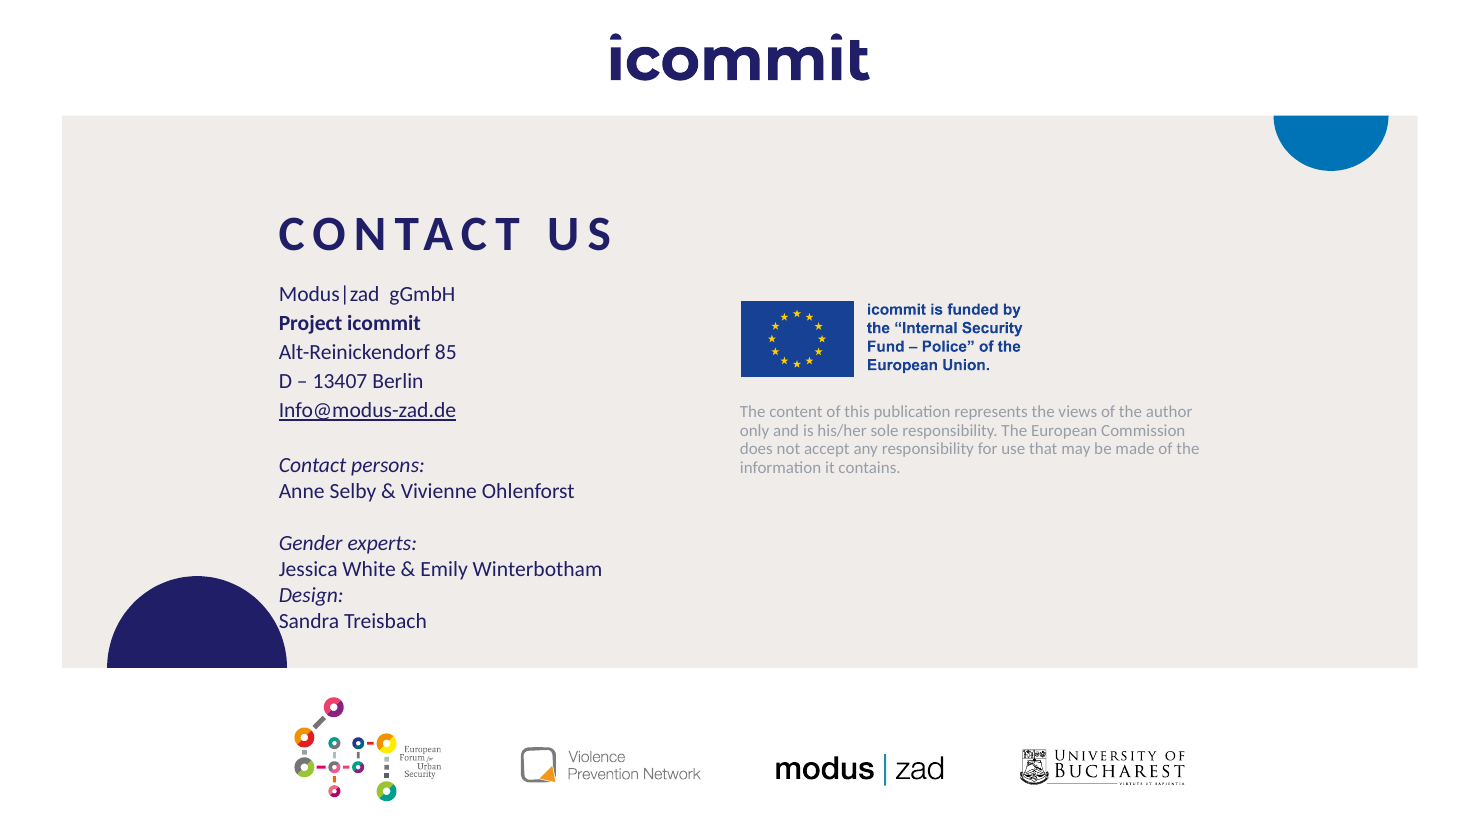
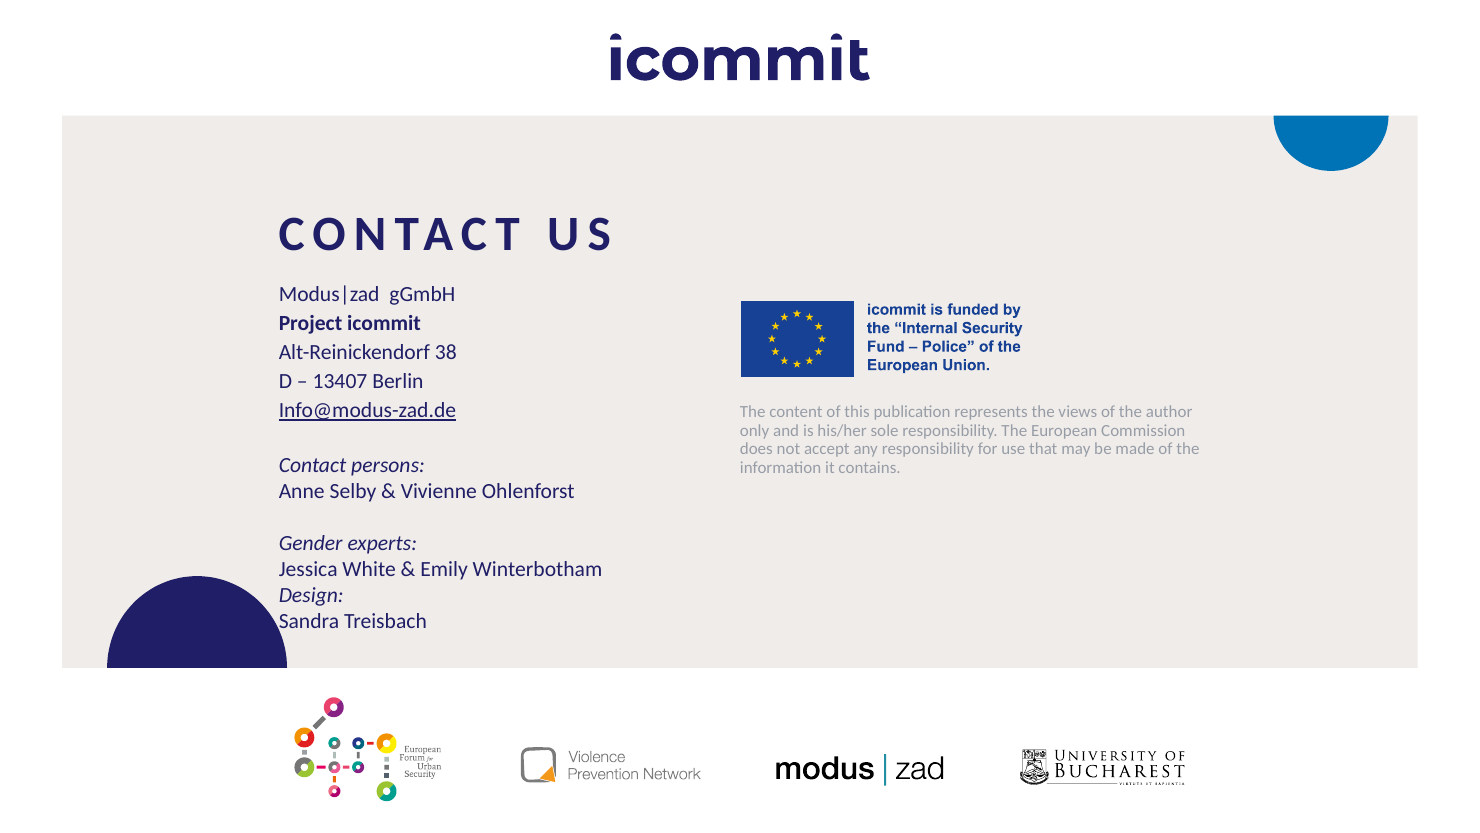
85: 85 -> 38 (446, 352)
